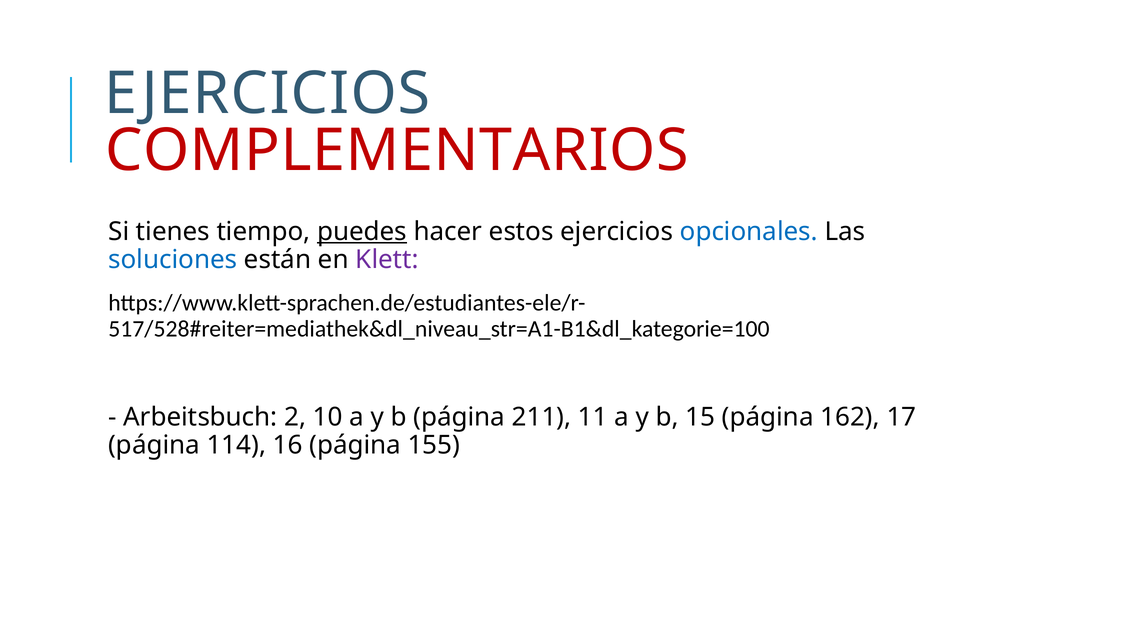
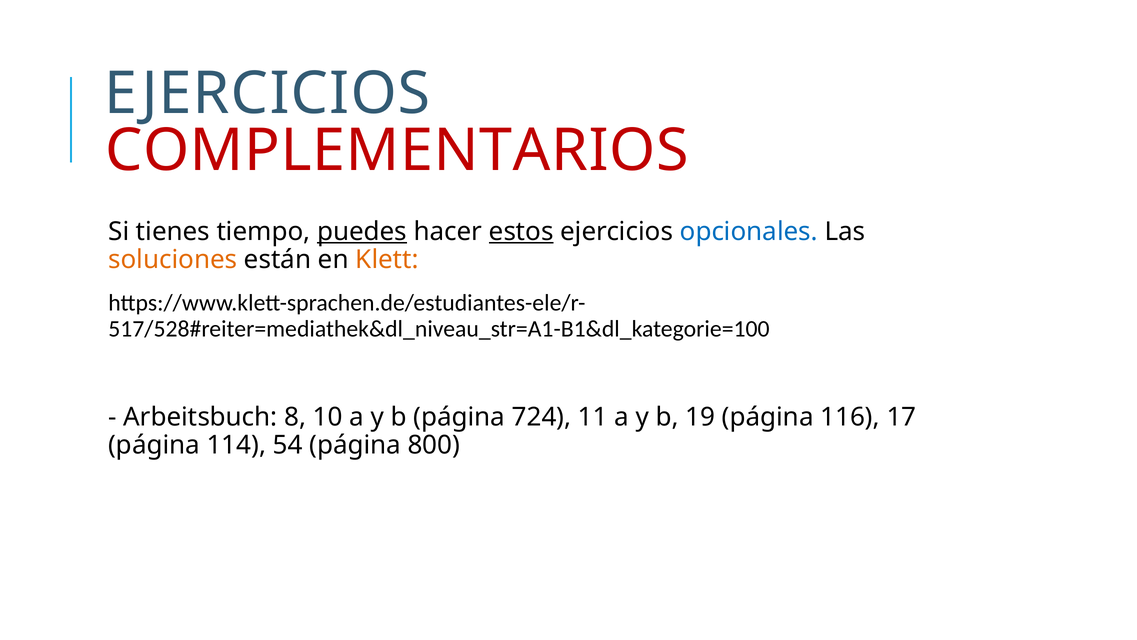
estos underline: none -> present (521, 231)
soluciones colour: blue -> orange (173, 259)
Klett colour: purple -> orange (387, 259)
2: 2 -> 8 (295, 417)
211: 211 -> 724 (541, 417)
15: 15 -> 19 (700, 417)
162: 162 -> 116 (850, 417)
16: 16 -> 54 (288, 445)
155: 155 -> 800 (434, 445)
